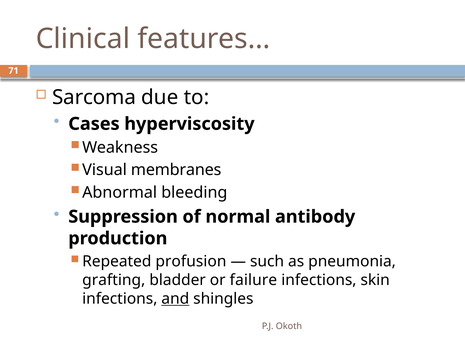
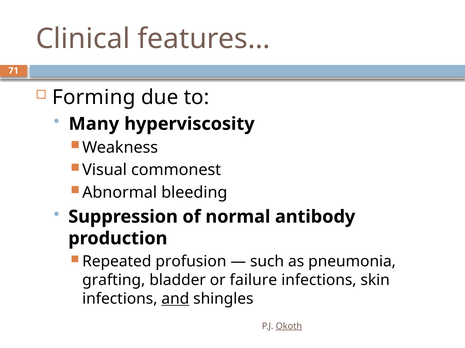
Sarcoma: Sarcoma -> Forming (94, 98)
Cases: Cases -> Many (94, 124)
membranes: membranes -> commonest (176, 170)
Okoth underline: none -> present (289, 327)
